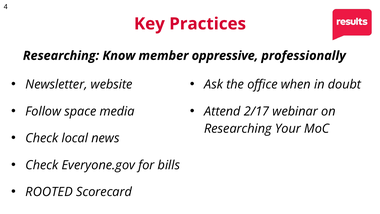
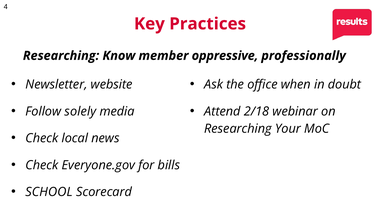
space: space -> solely (80, 111)
2/17: 2/17 -> 2/18 (257, 111)
ROOTED: ROOTED -> SCHOOL (49, 192)
